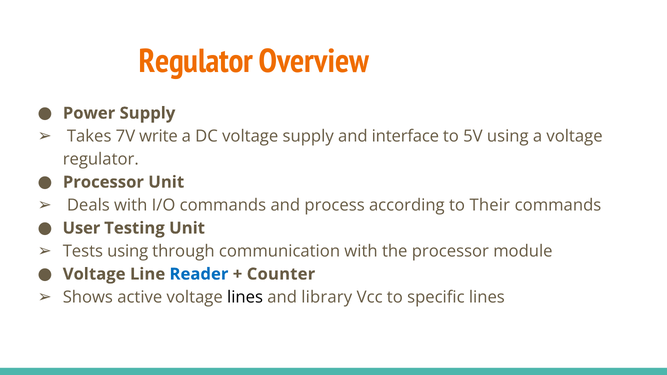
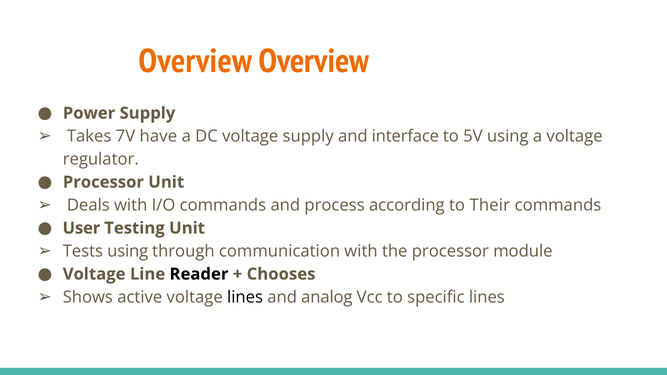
Regulator: Regulator -> Overview (195, 61)
write: write -> have (158, 136)
Reader colour: blue -> black (199, 274)
Counter: Counter -> Chooses (281, 274)
library: library -> analog (327, 297)
